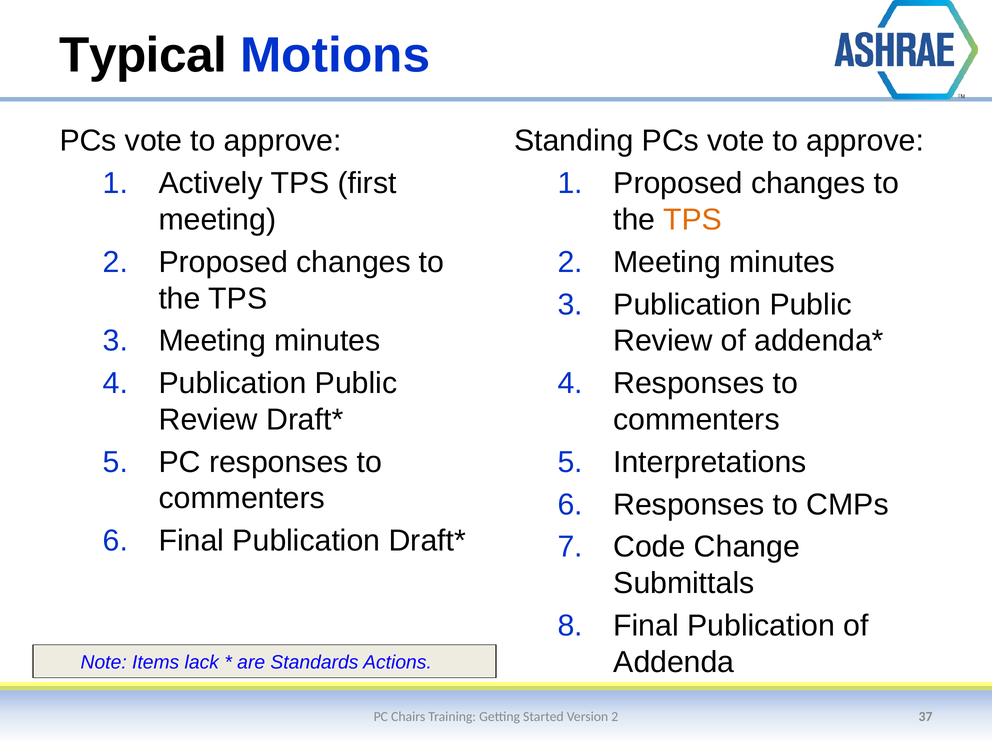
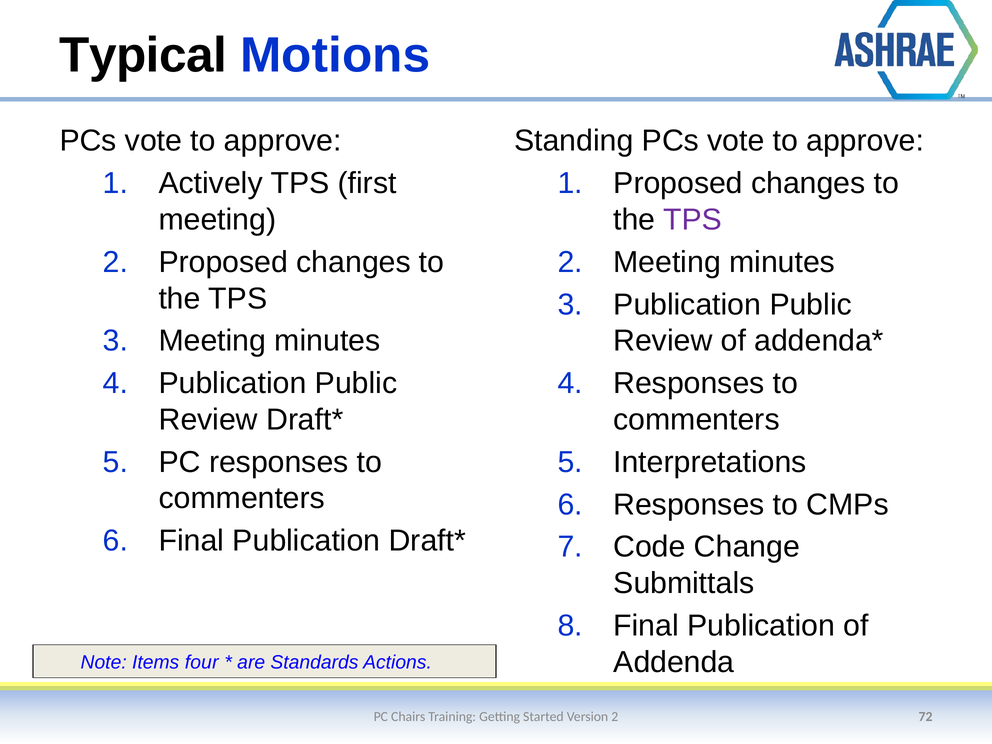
TPS colour: orange -> purple (693, 220)
lack: lack -> four (202, 663)
37: 37 -> 72 (926, 717)
